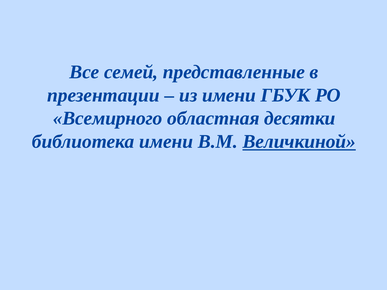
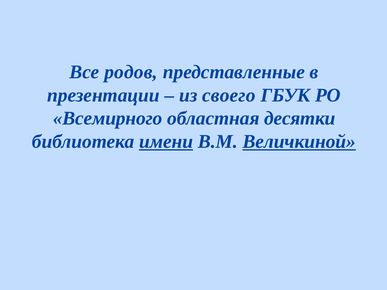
семей: семей -> родов (131, 72)
из имени: имени -> своего (229, 95)
имени underline: none -> present (166, 142)
